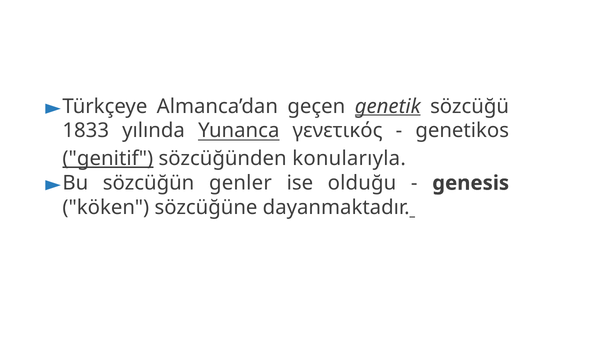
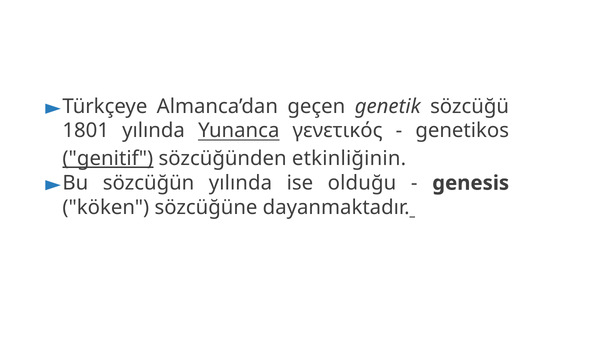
genetik underline: present -> none (388, 106)
1833: 1833 -> 1801 (86, 131)
konularıyla: konularıyla -> etkinliğinin (349, 158)
sözcüğün genler: genler -> yılında (240, 183)
